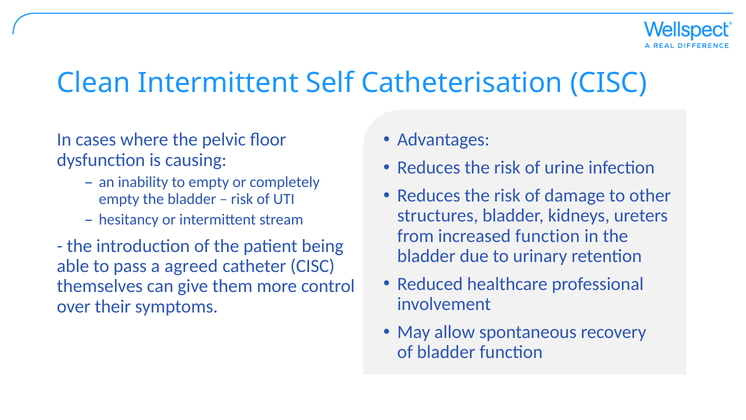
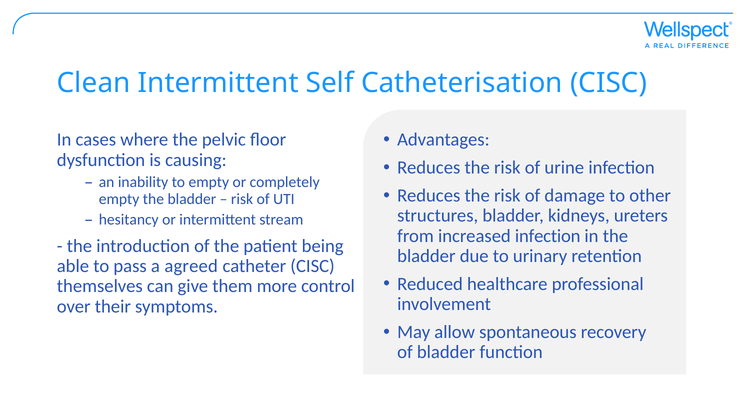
increased function: function -> infection (548, 236)
